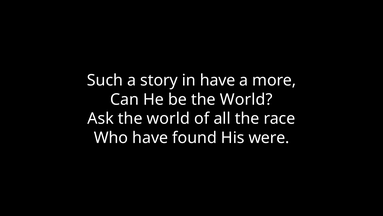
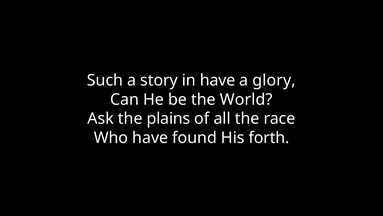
more: more -> glory (274, 80)
Ask the world: world -> plains (168, 118)
were: were -> forth (269, 138)
